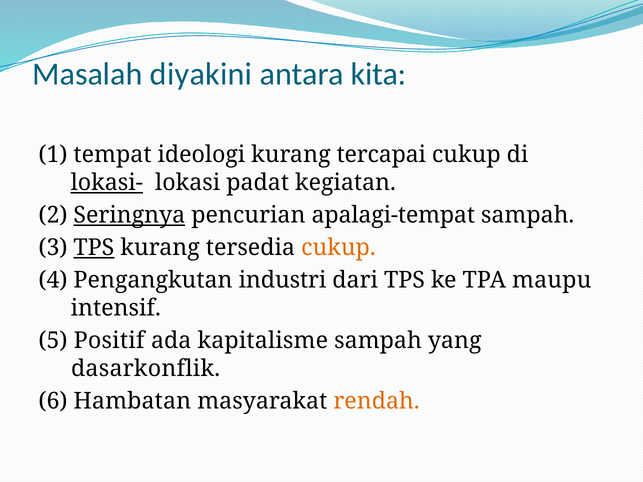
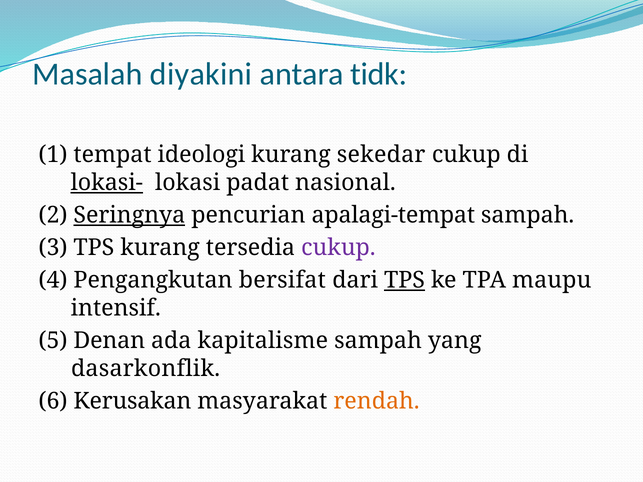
kita: kita -> tidk (379, 74)
tercapai: tercapai -> sekedar (381, 155)
kegiatan: kegiatan -> nasional (345, 183)
TPS underline: present -> none (94, 248)
cukup colour: orange -> purple (338, 248)
industri: industri -> bersifat (282, 280)
TPS underline: none -> present (405, 280)
Positif: Positif -> Denan (109, 341)
Hambatan: Hambatan -> Kerusakan (132, 401)
